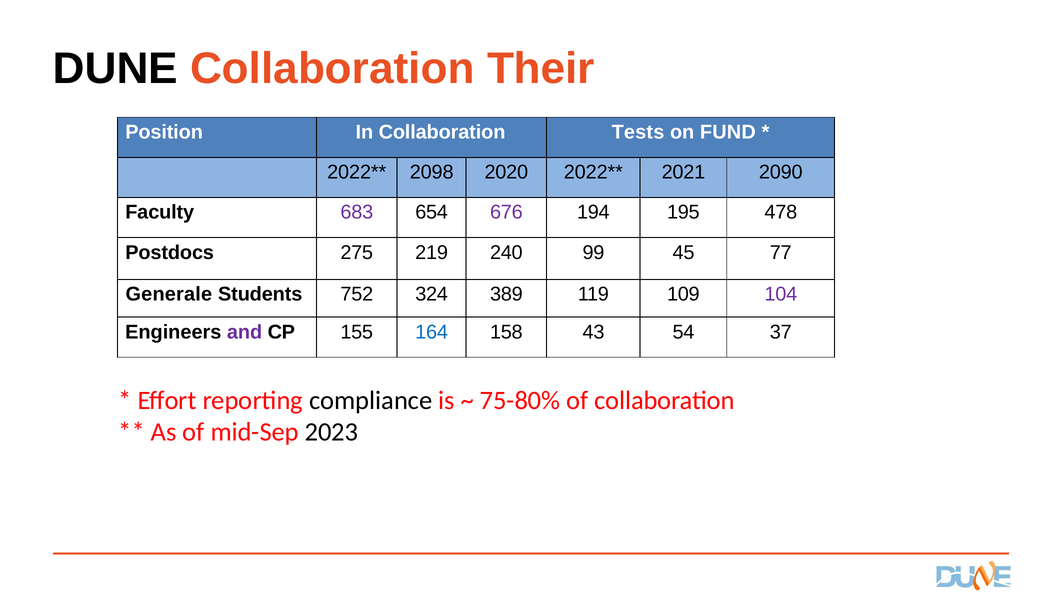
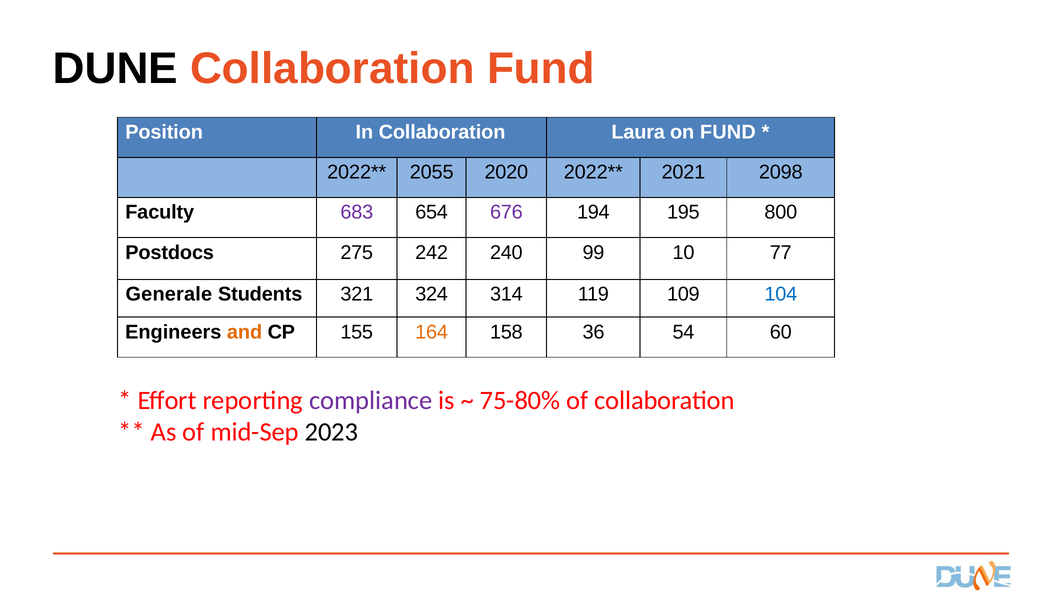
Collaboration Their: Their -> Fund (541, 69)
Tests: Tests -> Laura (638, 132)
2098: 2098 -> 2055 (432, 172)
2090: 2090 -> 2098 (781, 172)
478: 478 -> 800 (781, 212)
219: 219 -> 242 (432, 253)
45: 45 -> 10 (684, 253)
752: 752 -> 321 (357, 295)
389: 389 -> 314 (506, 295)
104 colour: purple -> blue (781, 295)
and colour: purple -> orange (245, 332)
164 colour: blue -> orange (432, 332)
43: 43 -> 36 (594, 332)
37: 37 -> 60 (781, 332)
compliance colour: black -> purple (371, 401)
